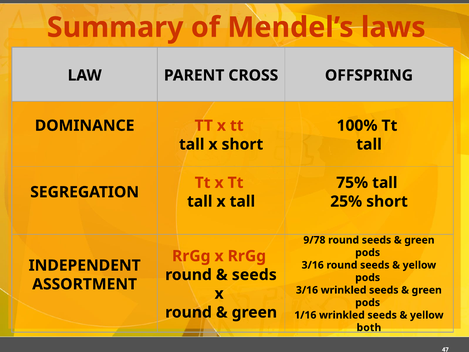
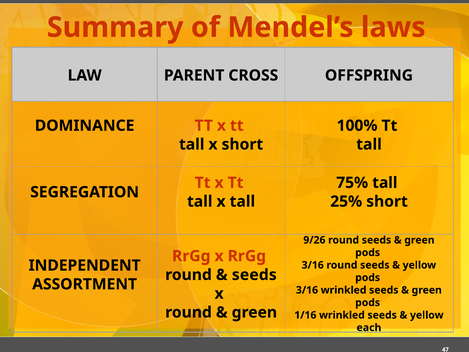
9/78: 9/78 -> 9/26 (314, 240)
both: both -> each (369, 327)
